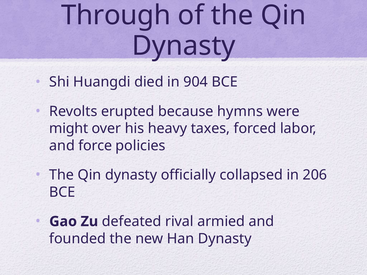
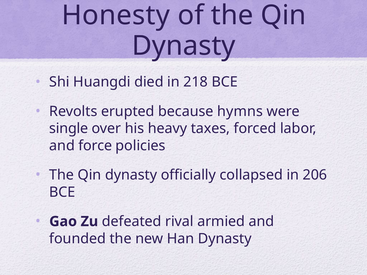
Through: Through -> Honesty (116, 15)
904: 904 -> 218 (196, 82)
might: might -> single (69, 129)
